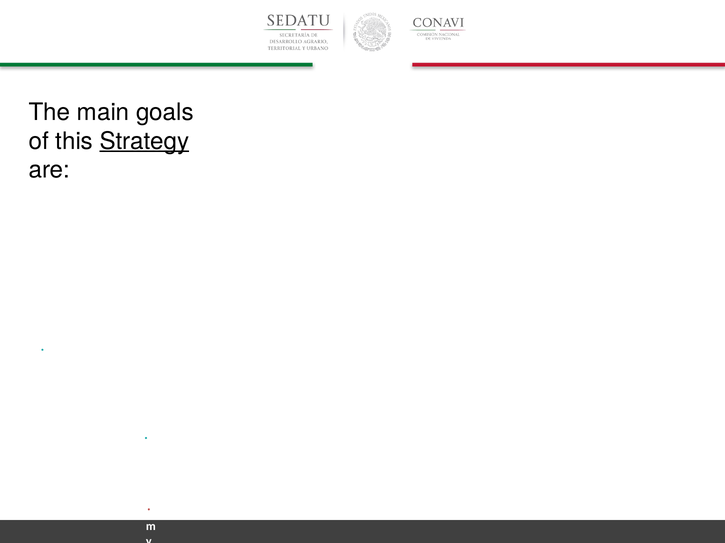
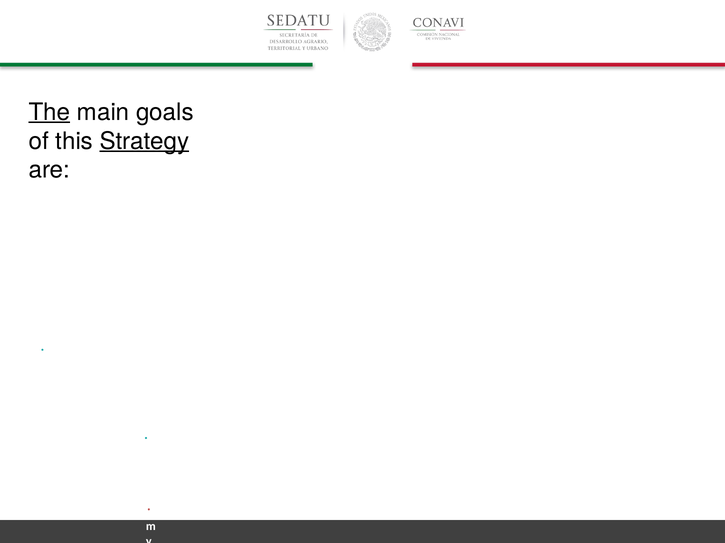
The underline: none -> present (49, 112)
